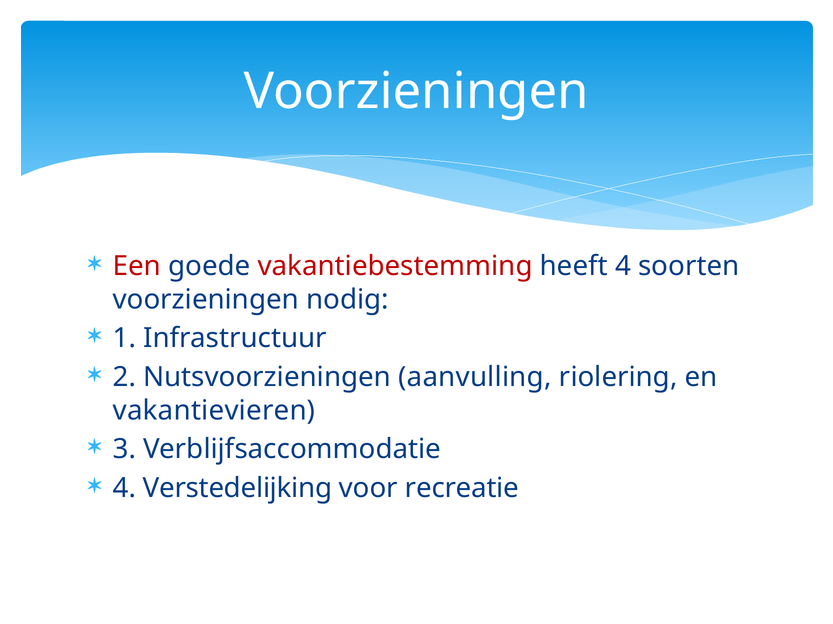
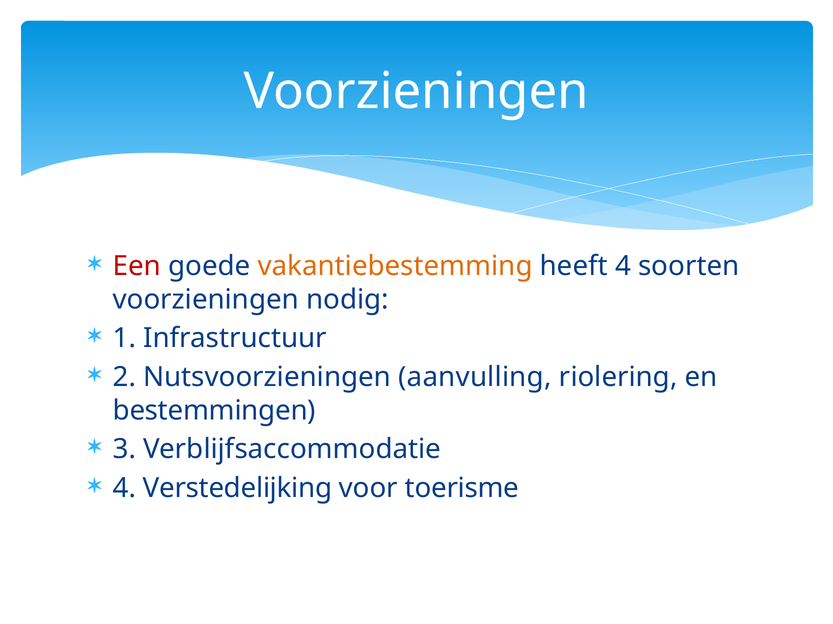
vakantiebestemming colour: red -> orange (395, 267)
vakantievieren: vakantievieren -> bestemmingen (214, 411)
recreatie: recreatie -> toerisme (462, 489)
